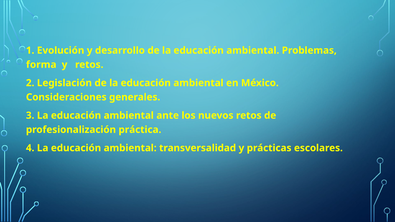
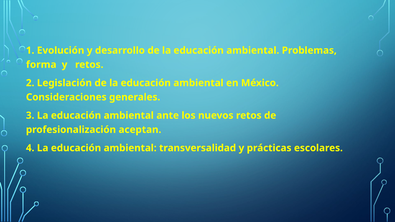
práctica: práctica -> aceptan (140, 130)
